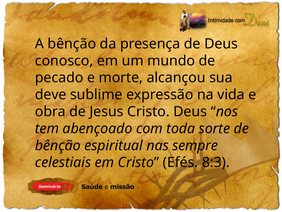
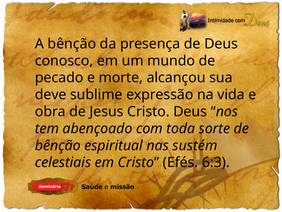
sempre: sempre -> sustém (195, 145)
8:3: 8:3 -> 6:3 (216, 162)
